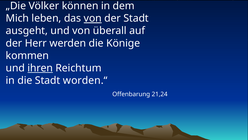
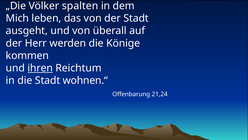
können: können -> spalten (80, 6)
von underline: present -> none (93, 18)
worden.“: worden.“ -> wohnen.“ (85, 80)
